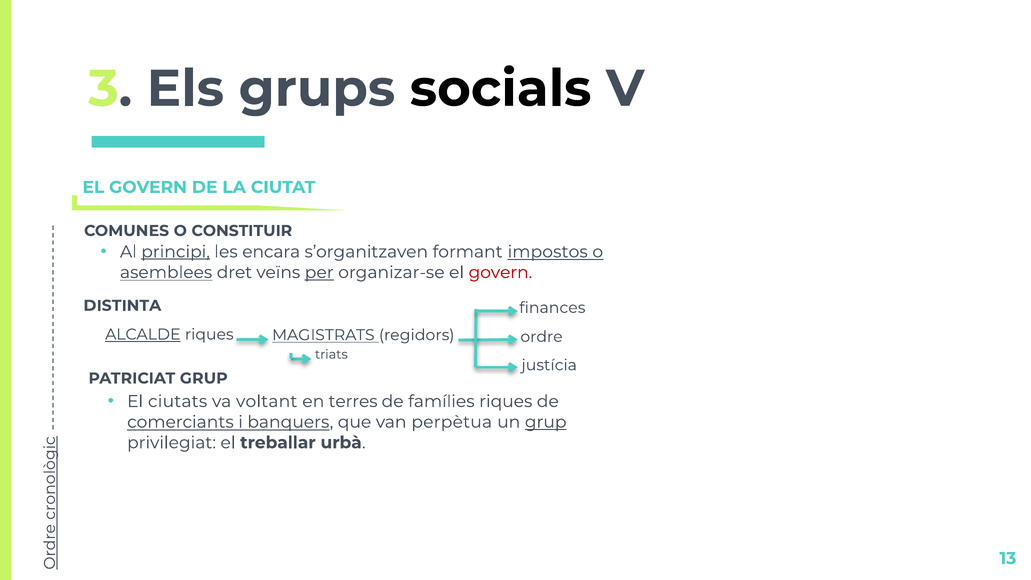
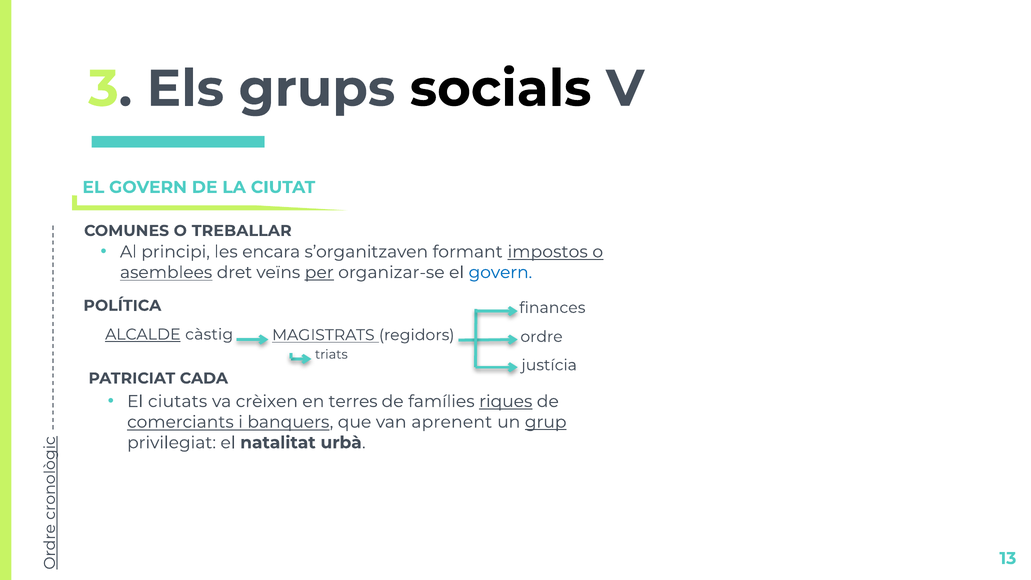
CONSTITUIR: CONSTITUIR -> TREBALLAR (242, 231)
principi underline: present -> none (176, 252)
govern colour: red -> blue (500, 272)
DISTINTA: DISTINTA -> POLÍTICA (122, 306)
ALCALDE riques: riques -> càstig (209, 334)
PATRICIAT GRUP: GRUP -> CADA (204, 378)
voltant: voltant -> crèixen (267, 401)
riques underline: none -> present (506, 401)
perpètua: perpètua -> aprenent (452, 422)
treballar: treballar -> natalitat (278, 443)
